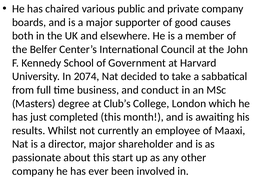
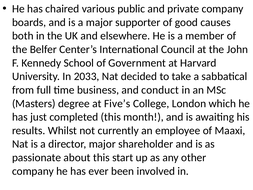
2074: 2074 -> 2033 (87, 76)
Club’s: Club’s -> Five’s (117, 103)
